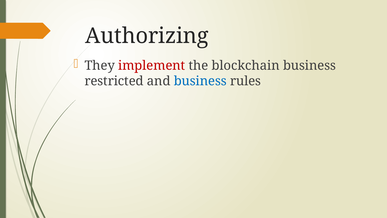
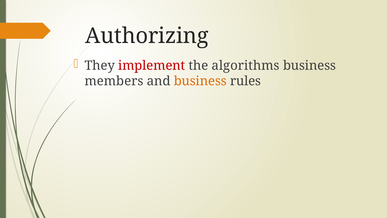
blockchain: blockchain -> algorithms (246, 66)
restricted: restricted -> members (114, 81)
business colour: blue -> orange (200, 81)
